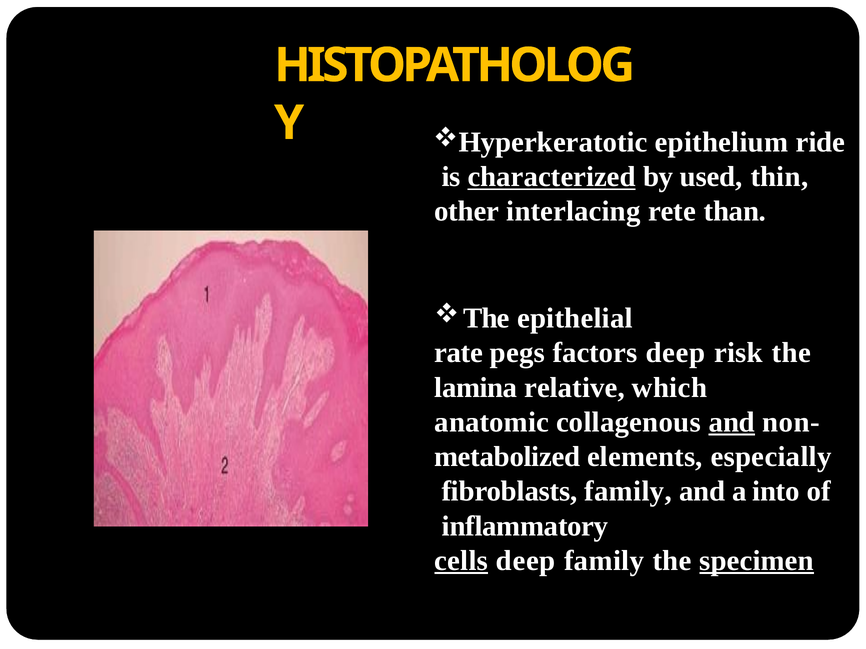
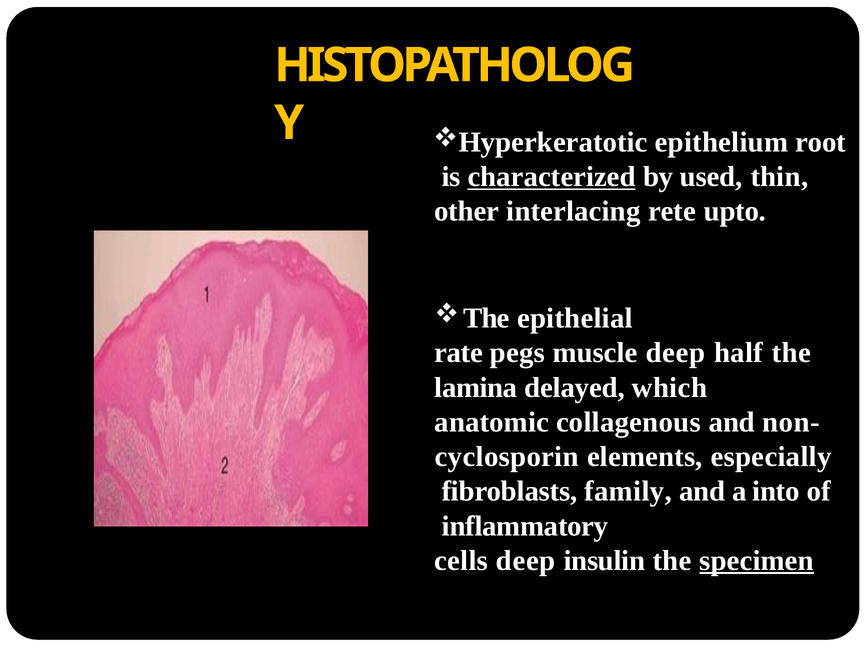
ride: ride -> root (821, 142)
than: than -> upto (735, 212)
factors: factors -> muscle (595, 353)
risk: risk -> half (739, 353)
relative: relative -> delayed (575, 388)
and underline: present -> none (732, 422)
metabolized: metabolized -> cyclosporin (507, 457)
cells underline: present -> none (461, 561)
deep family: family -> insulin (604, 561)
